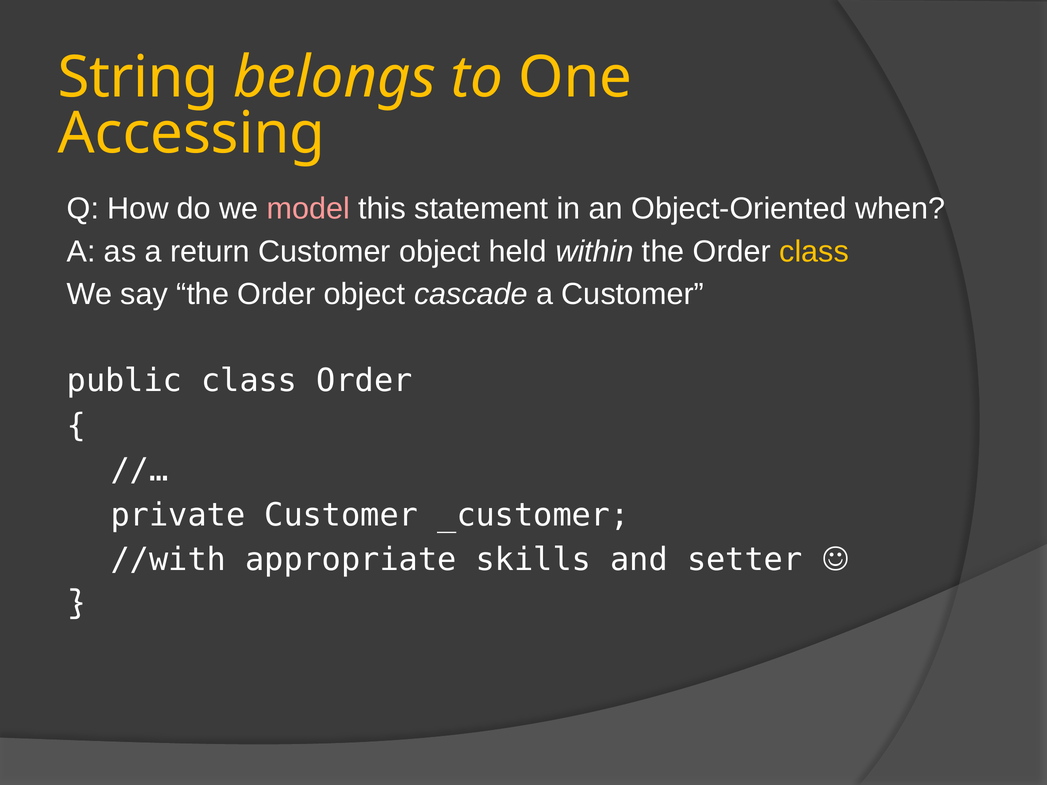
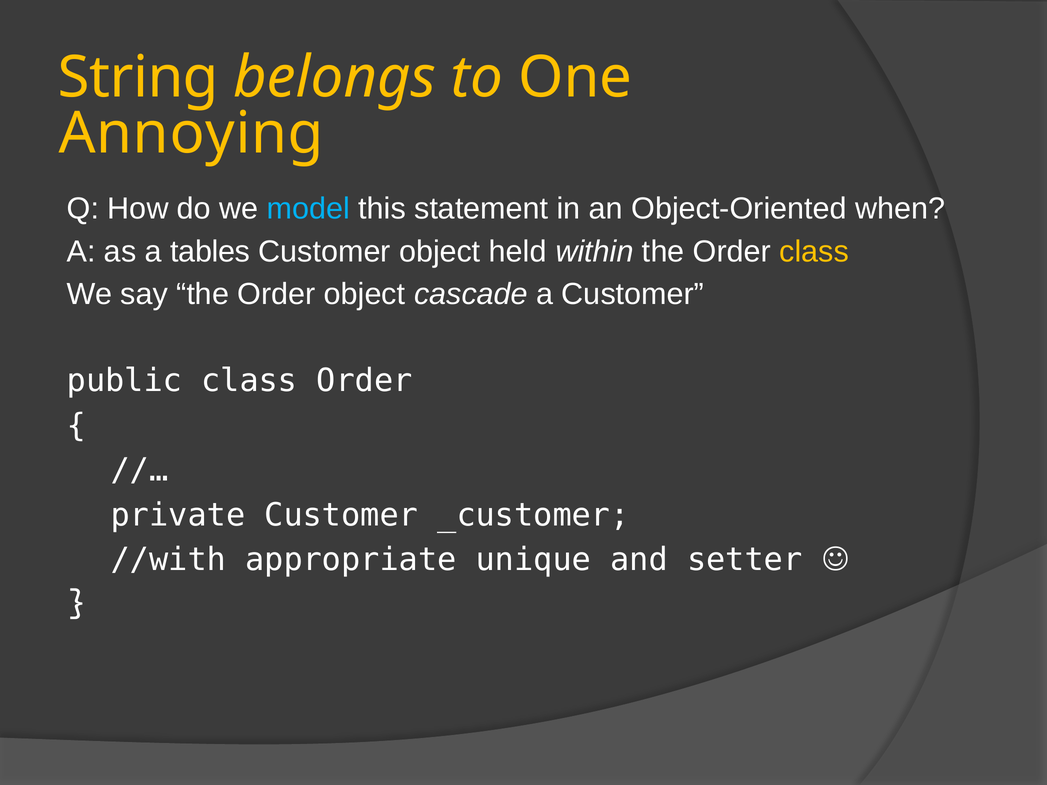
Accessing: Accessing -> Annoying (191, 133)
model colour: pink -> light blue (308, 209)
return: return -> tables (210, 252)
skills: skills -> unique (533, 560)
